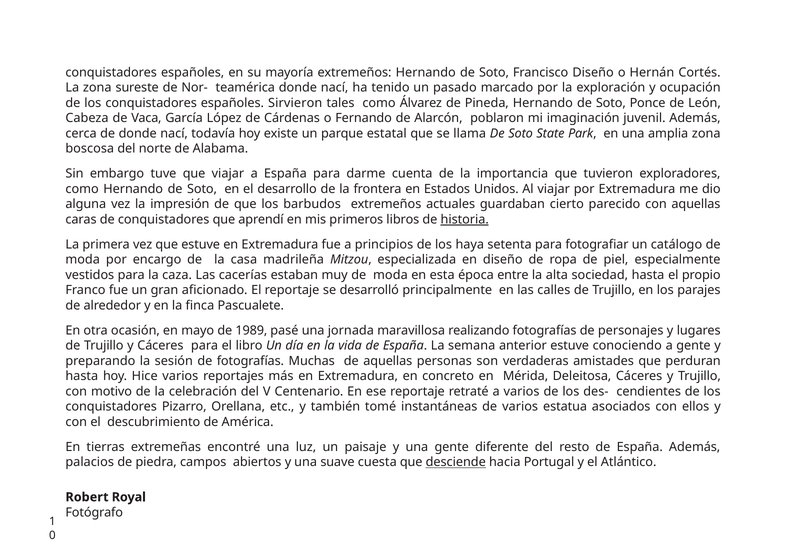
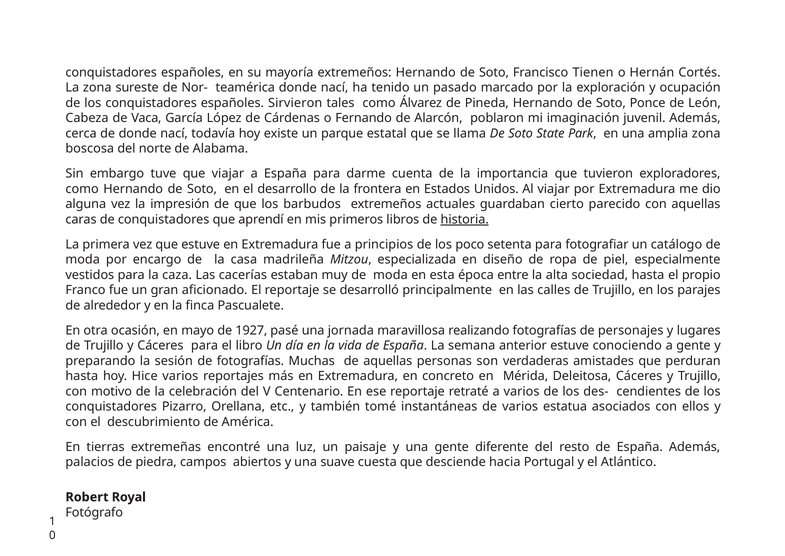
Francisco Diseño: Diseño -> Tienen (593, 73)
haya: haya -> poco (470, 245)
1989: 1989 -> 1927 (251, 331)
desciende underline: present -> none (456, 463)
